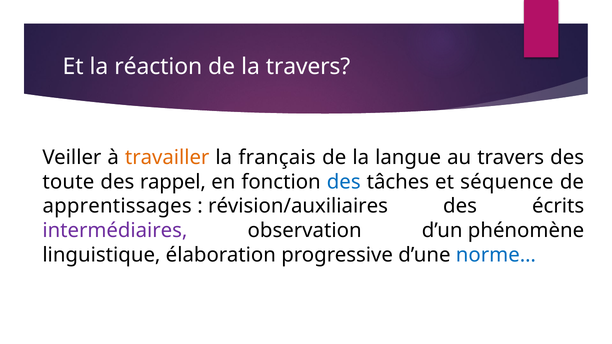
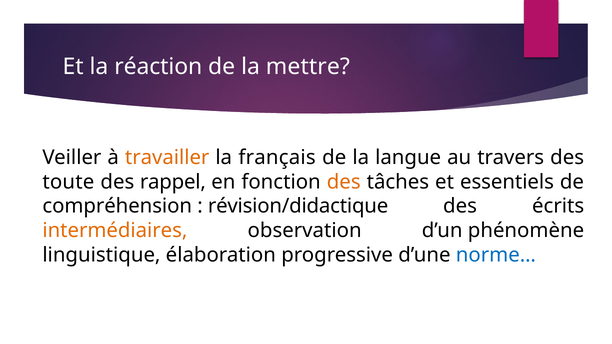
la travers: travers -> mettre (308, 67)
des colour: blue -> orange (344, 182)
séquence: séquence -> essentiels (507, 182)
apprentissages: apprentissages -> compréhension (117, 206)
révision/auxiliaires: révision/auxiliaires -> révision/didactique (298, 206)
intermédiaires colour: purple -> orange (115, 231)
